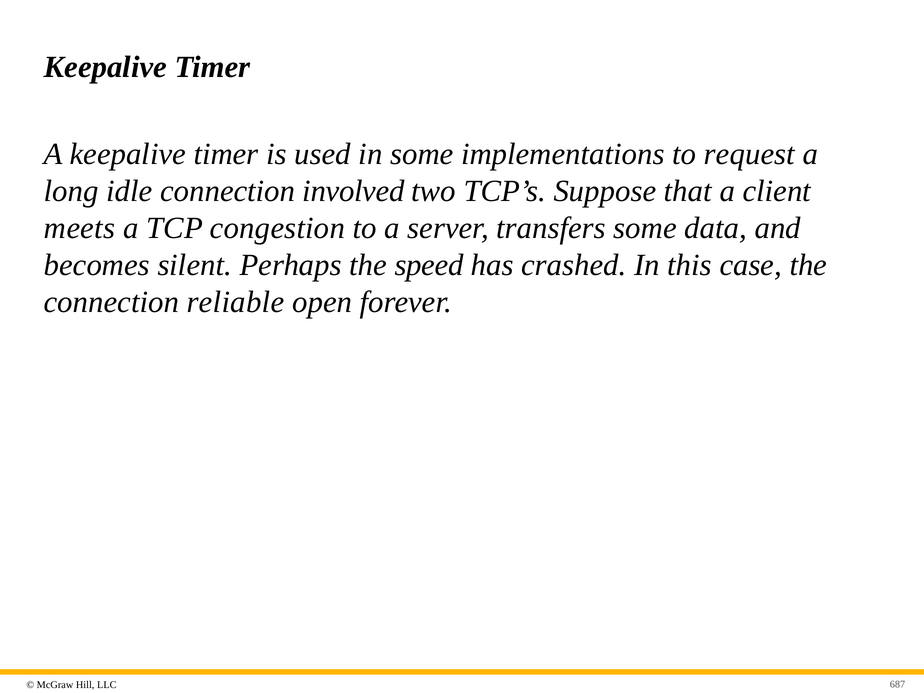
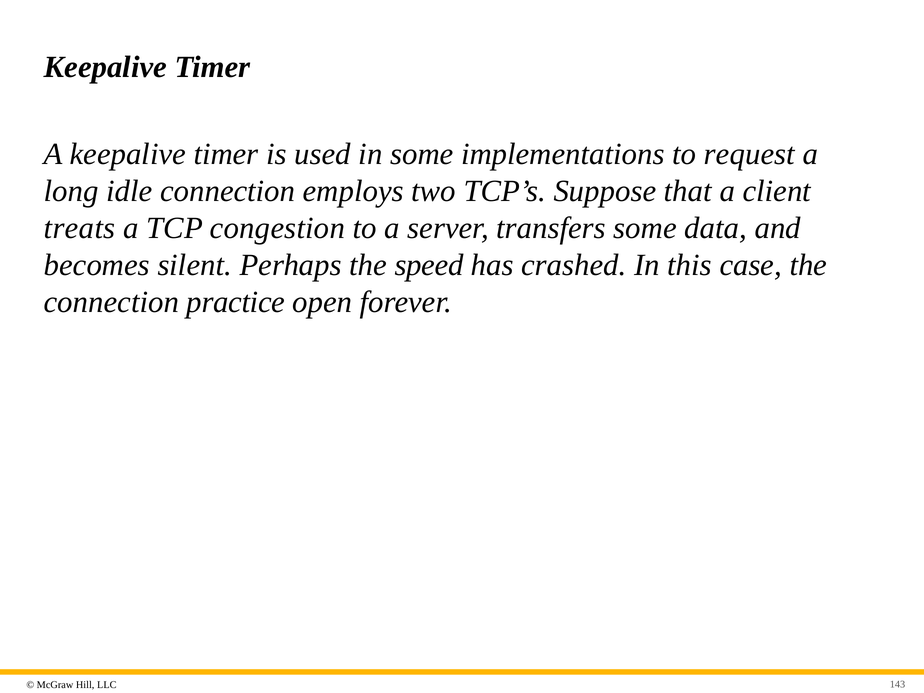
involved: involved -> employs (353, 191)
meets: meets -> treats (80, 228)
reliable: reliable -> practice (236, 302)
687: 687 -> 143 (897, 684)
